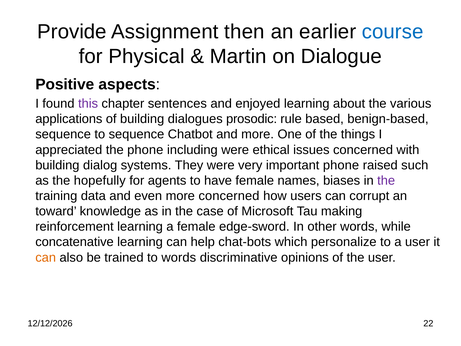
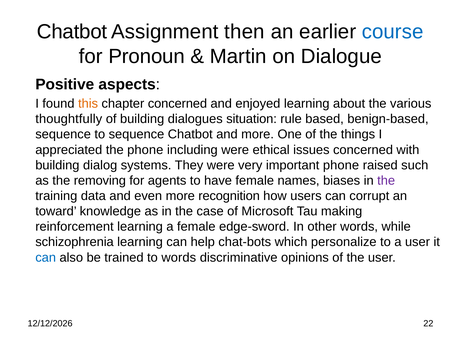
Provide: Provide -> Chatbot (72, 32)
Physical: Physical -> Pronoun (147, 56)
this colour: purple -> orange (88, 104)
chapter sentences: sentences -> concerned (177, 104)
applications: applications -> thoughtfully (69, 119)
prosodic: prosodic -> situation (252, 119)
hopefully: hopefully -> removing (100, 180)
more concerned: concerned -> recognition (229, 196)
concatenative: concatenative -> schizophrenia (75, 242)
can colour: orange -> blue (46, 257)
